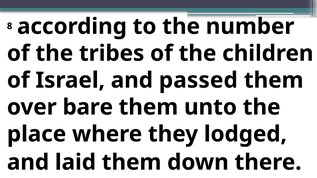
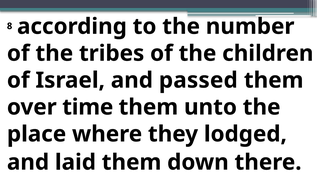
bare: bare -> time (88, 107)
